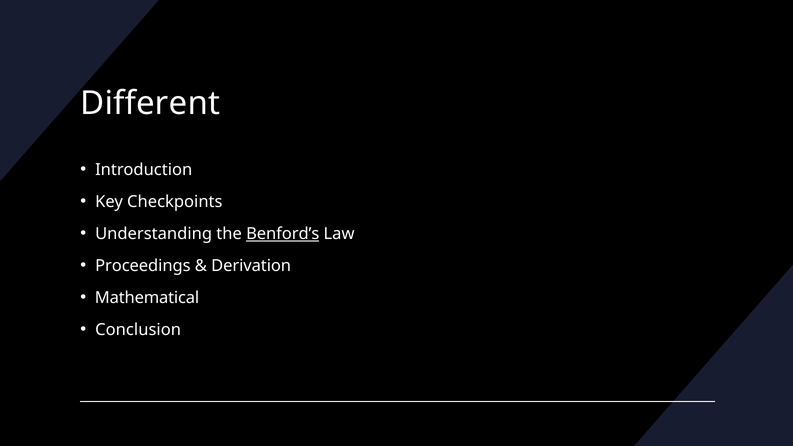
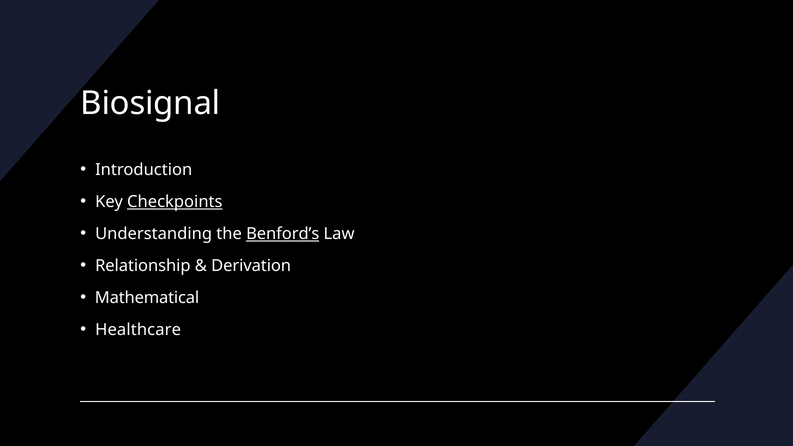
Different: Different -> Biosignal (150, 103)
Checkpoints underline: none -> present (175, 202)
Proceedings: Proceedings -> Relationship (143, 266)
Conclusion: Conclusion -> Healthcare (138, 330)
